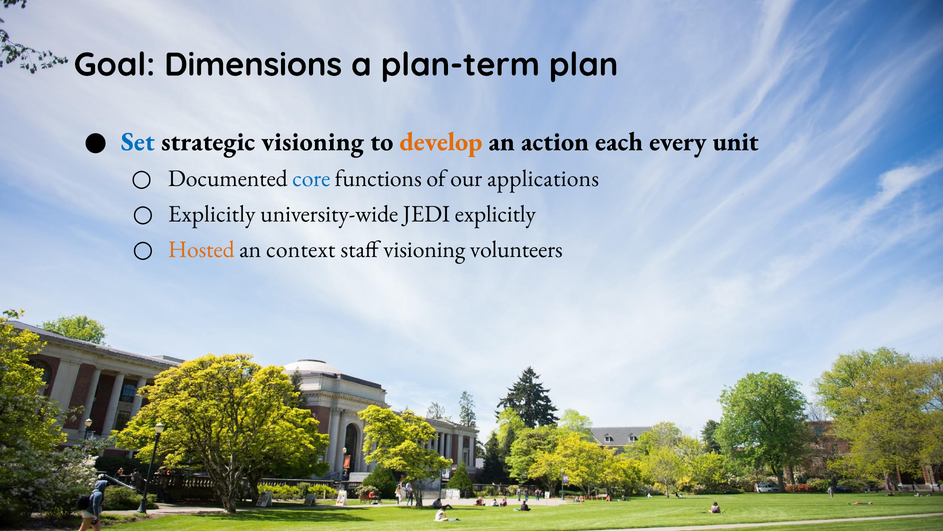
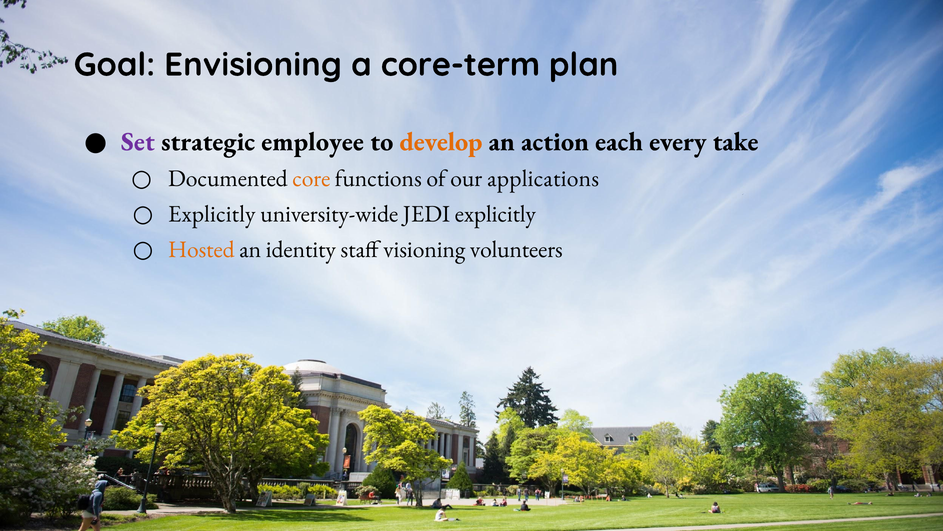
Dimensions: Dimensions -> Envisioning (253, 65)
plan-term: plan-term -> core-term (460, 65)
Set colour: blue -> purple (138, 141)
strategic visioning: visioning -> employee (313, 141)
unit: unit -> take (736, 141)
core colour: blue -> orange (311, 178)
context: context -> identity (301, 249)
